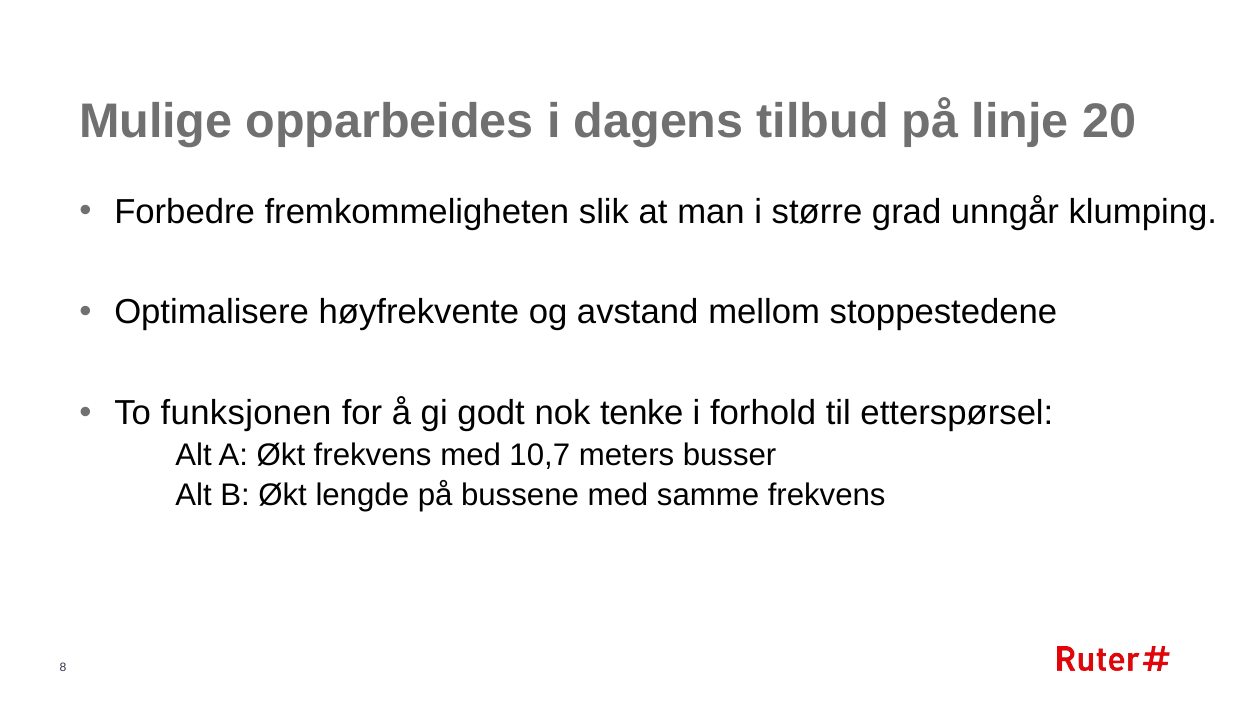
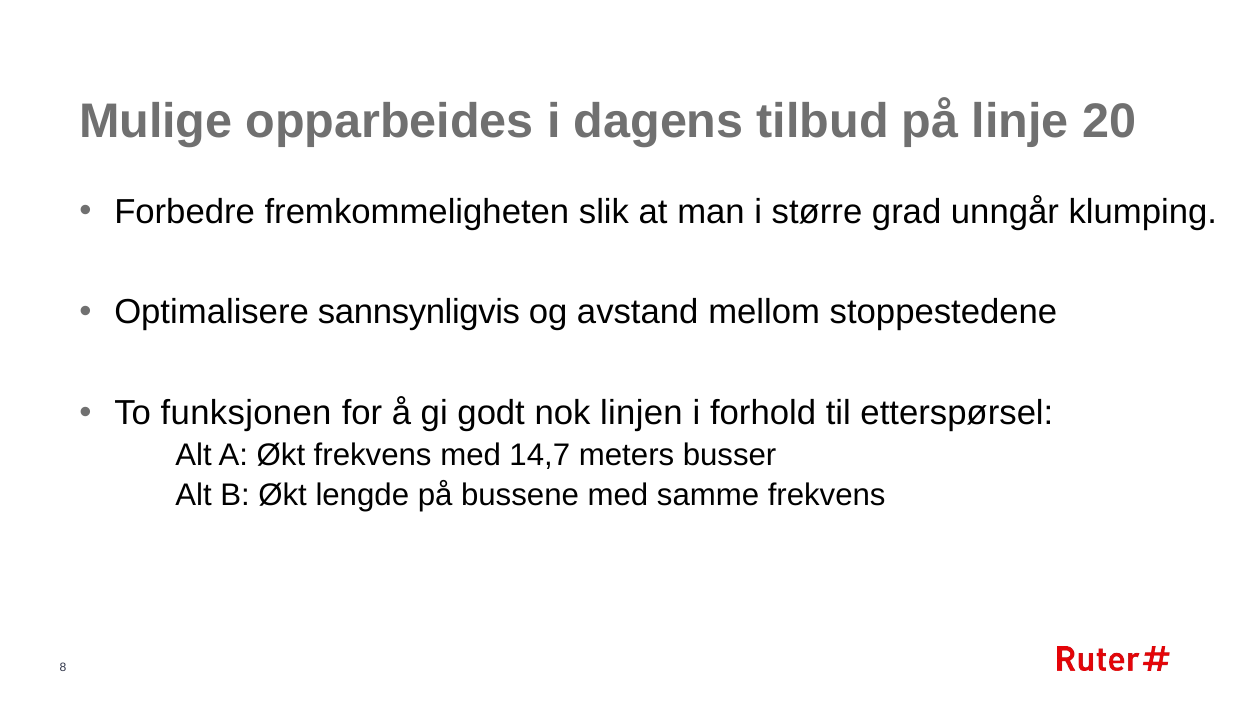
høyfrekvente: høyfrekvente -> sannsynligvis (419, 313)
tenke: tenke -> linjen (641, 414)
10,7: 10,7 -> 14,7 (540, 456)
